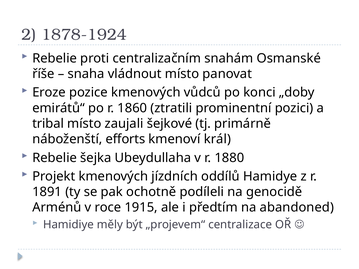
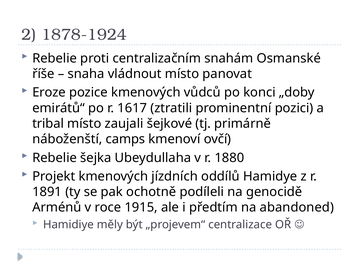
1860: 1860 -> 1617 (132, 108)
efforts: efforts -> camps (125, 139)
král: král -> ovčí (217, 139)
